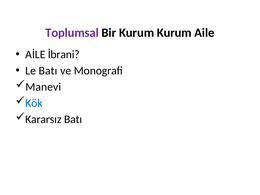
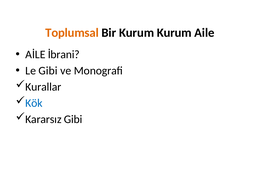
Toplumsal colour: purple -> orange (72, 33)
Le Batı: Batı -> Gibi (48, 71)
Manevi: Manevi -> Kurallar (43, 87)
Kararsız Batı: Batı -> Gibi (73, 119)
